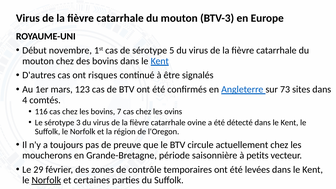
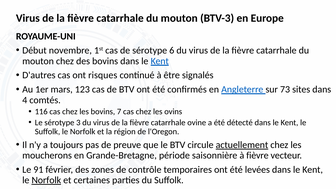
5: 5 -> 6 (172, 50)
actuellement underline: none -> present (242, 145)
à petits: petits -> fièvre (257, 155)
29: 29 -> 91 (38, 170)
